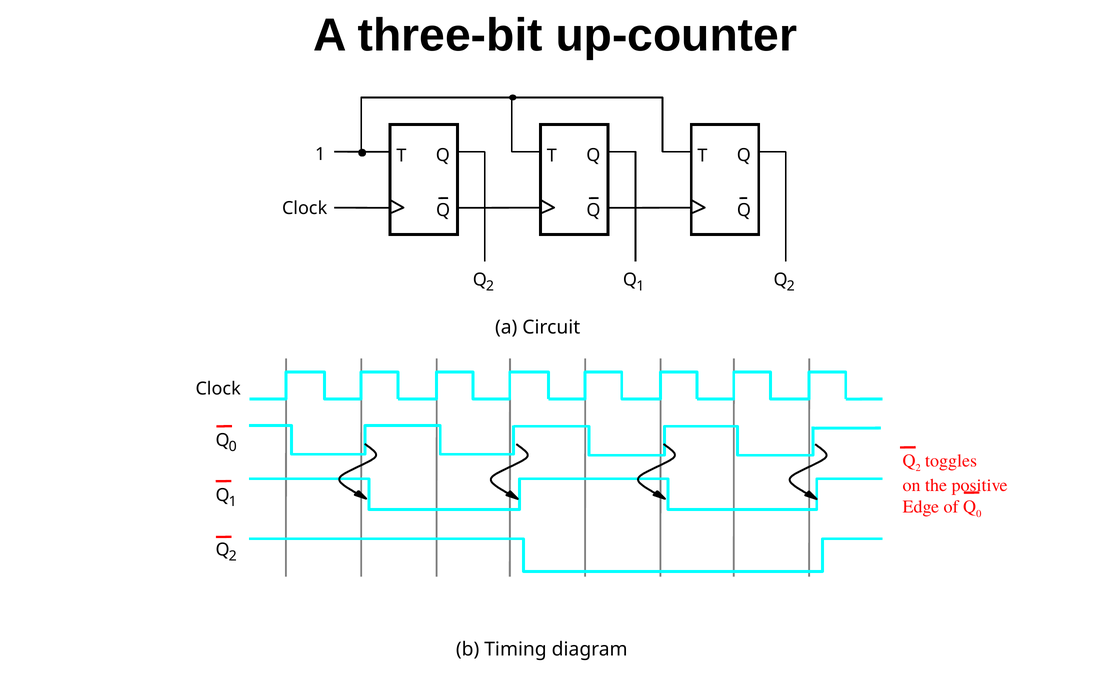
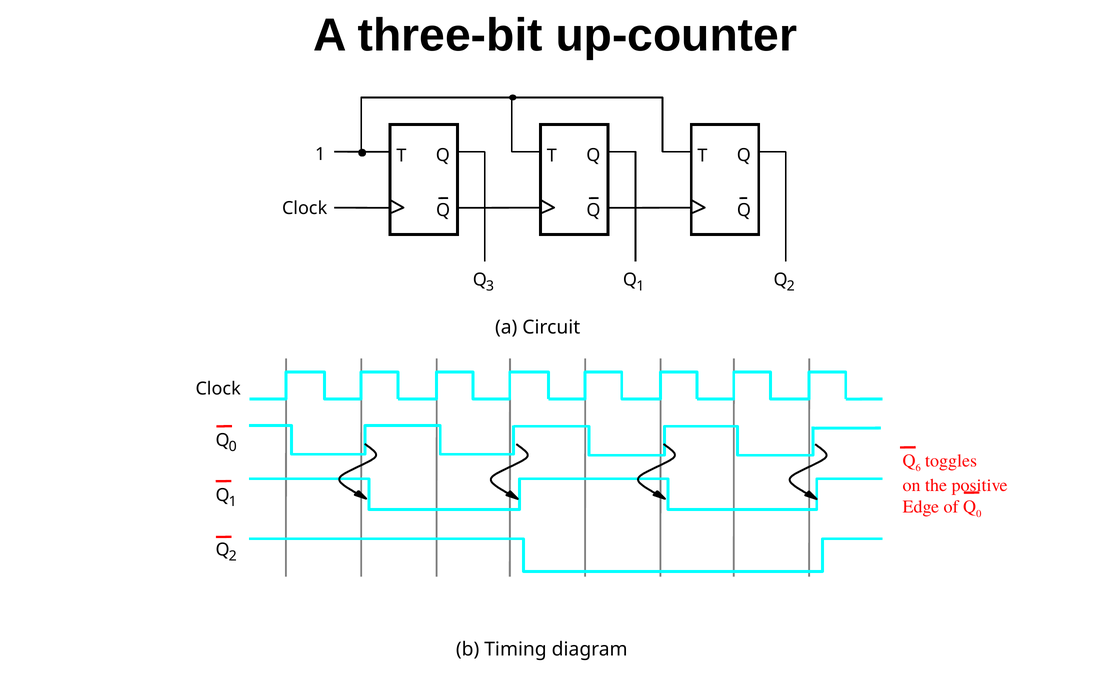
2: 2 -> 3 (490, 286)
2: 2 -> 6 (918, 467)
